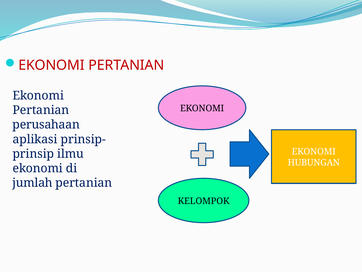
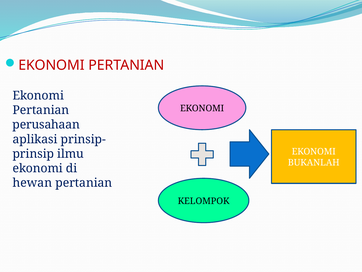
HUBUNGAN: HUBUNGAN -> BUKANLAH (314, 162)
jumlah: jumlah -> hewan (32, 182)
